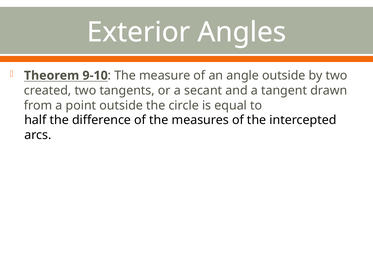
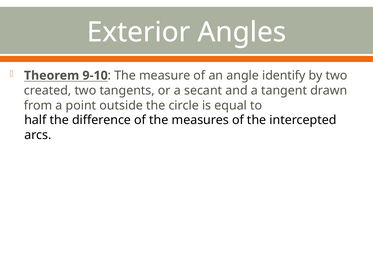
angle outside: outside -> identify (284, 75)
